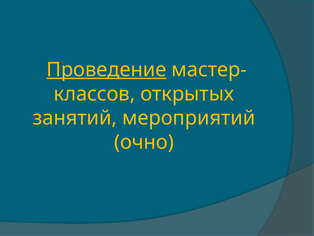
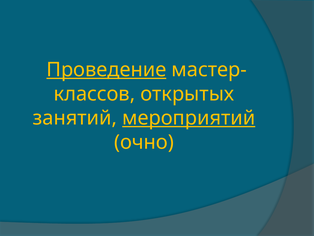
мероприятий underline: none -> present (189, 118)
